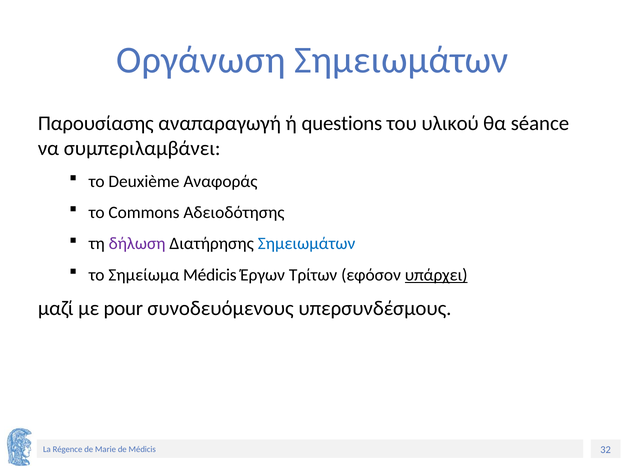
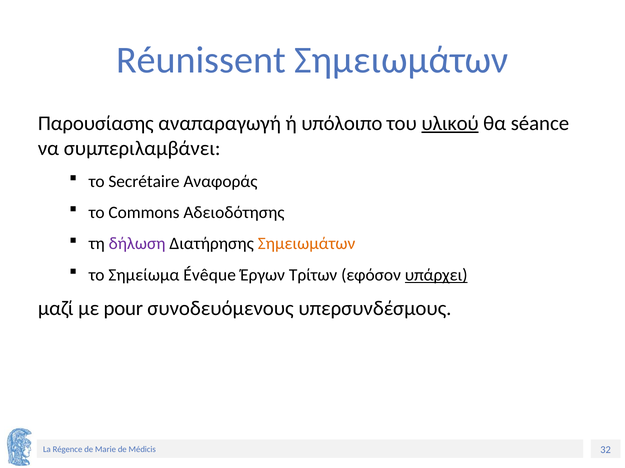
Οργάνωση: Οργάνωση -> Réunissent (201, 61)
questions: questions -> υπόλοιπο (342, 123)
υλικού underline: none -> present (450, 123)
Deuxième: Deuxième -> Secrétaire (144, 182)
Σημειωμάτων colour: blue -> orange (307, 244)
Σημείωμα Médicis: Médicis -> Évêque (210, 275)
